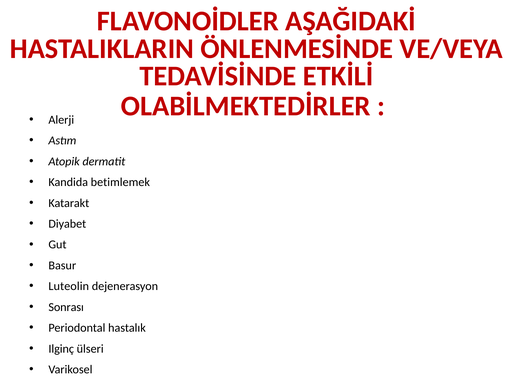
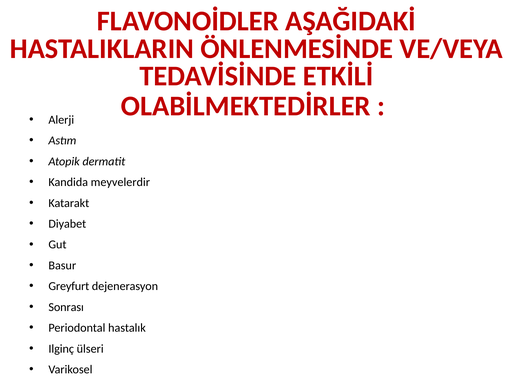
betimlemek: betimlemek -> meyvelerdir (120, 182)
Luteolin: Luteolin -> Greyfurt (69, 286)
